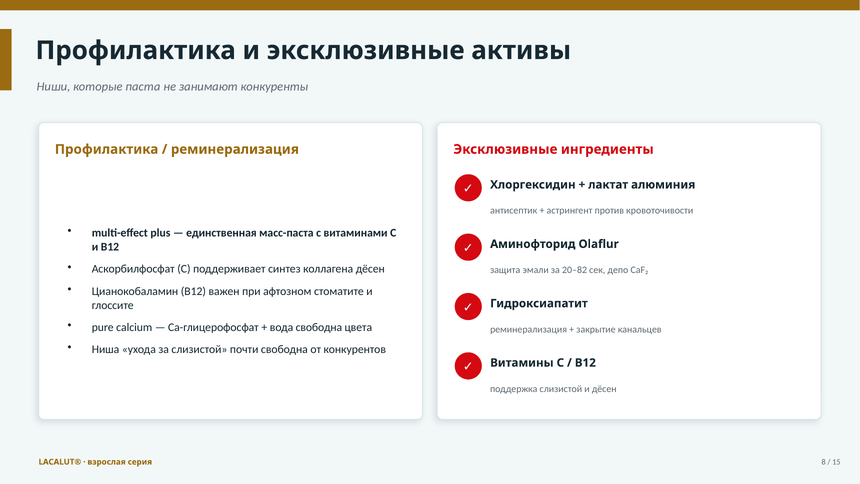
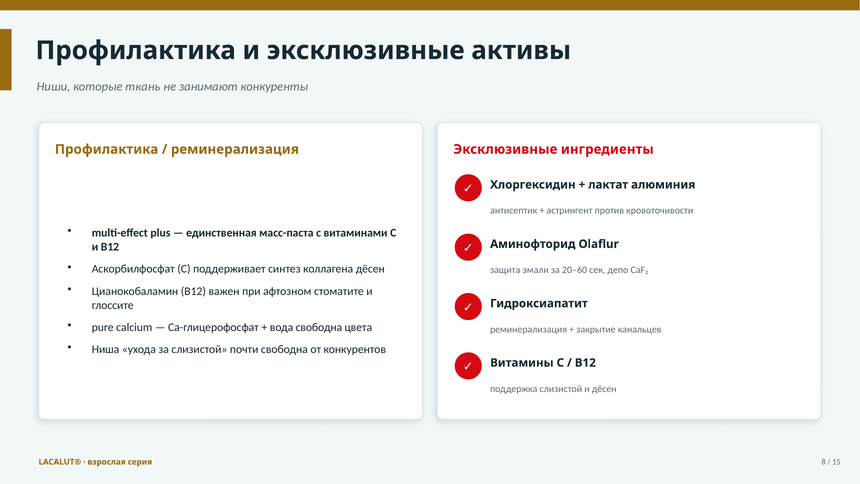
паста: паста -> ткань (143, 87)
20–82: 20–82 -> 20–60 (575, 270)
